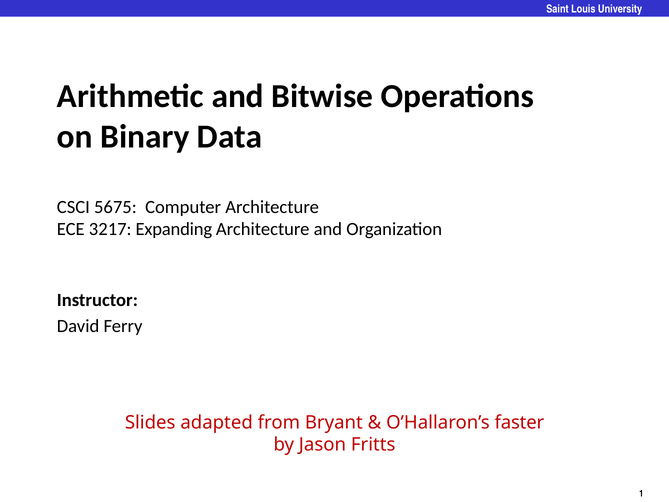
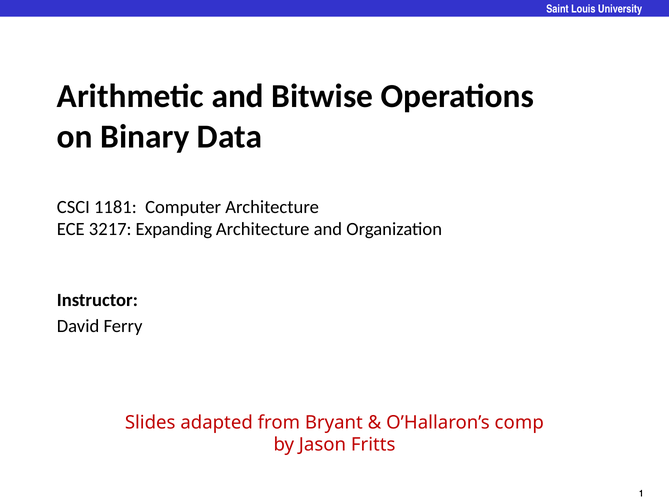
5675: 5675 -> 1181 (115, 207)
faster: faster -> comp (519, 422)
